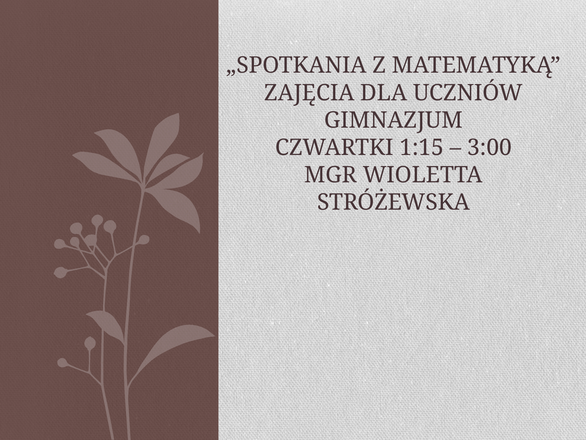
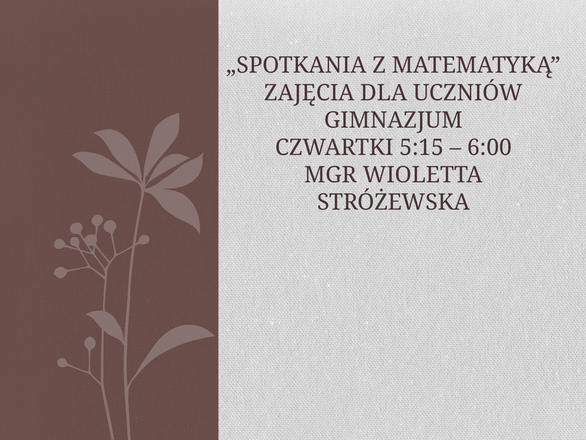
1:15: 1:15 -> 5:15 (422, 147)
3:00: 3:00 -> 6:00 (490, 147)
